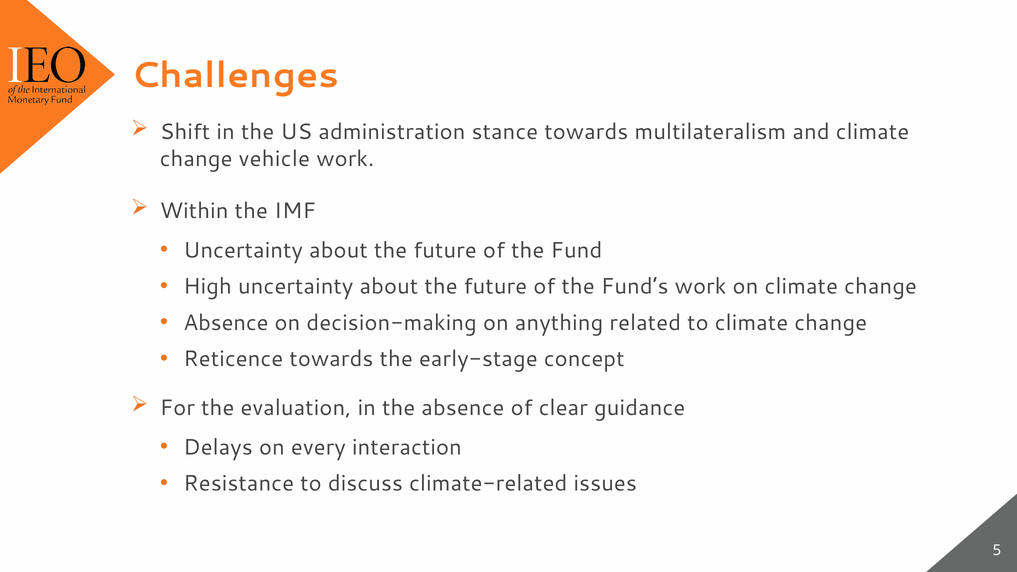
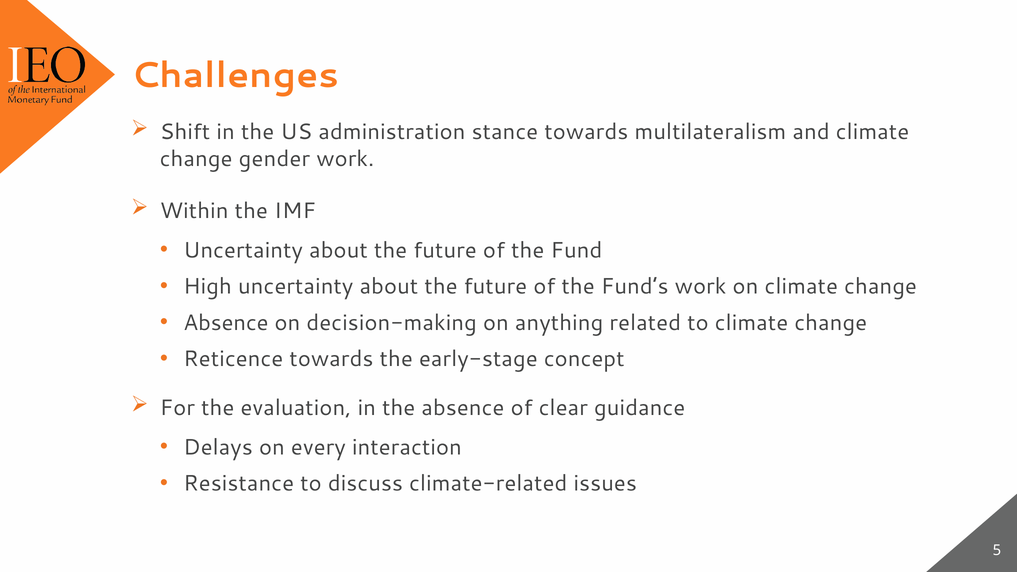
vehicle: vehicle -> gender (274, 159)
